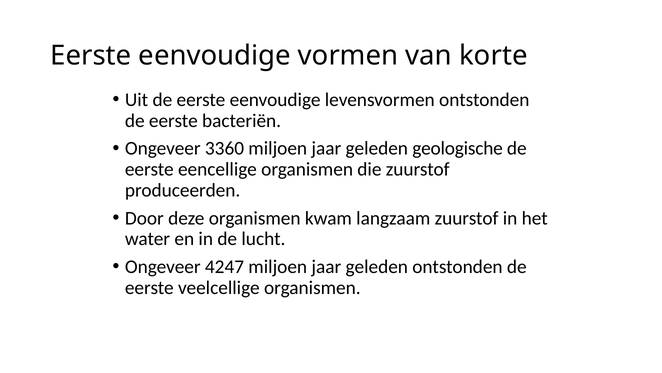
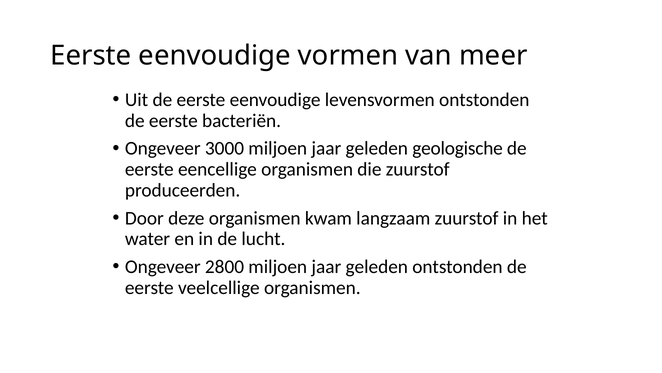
korte: korte -> meer (493, 56)
3360: 3360 -> 3000 (225, 148)
4247: 4247 -> 2800 (225, 266)
